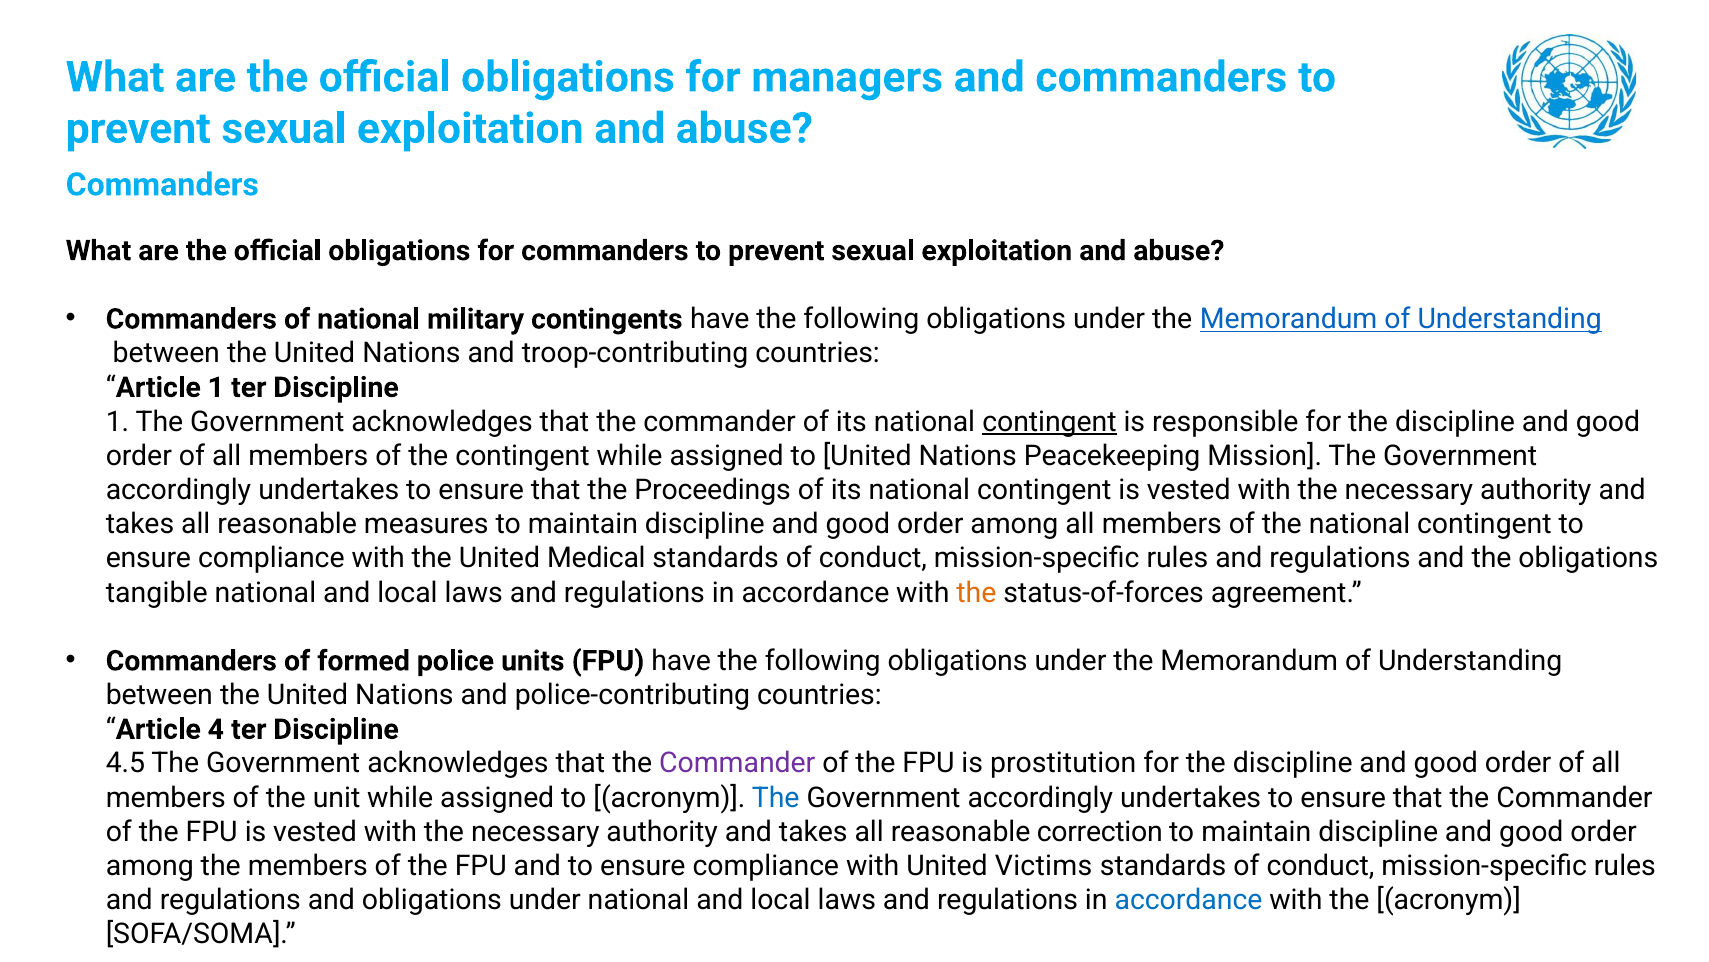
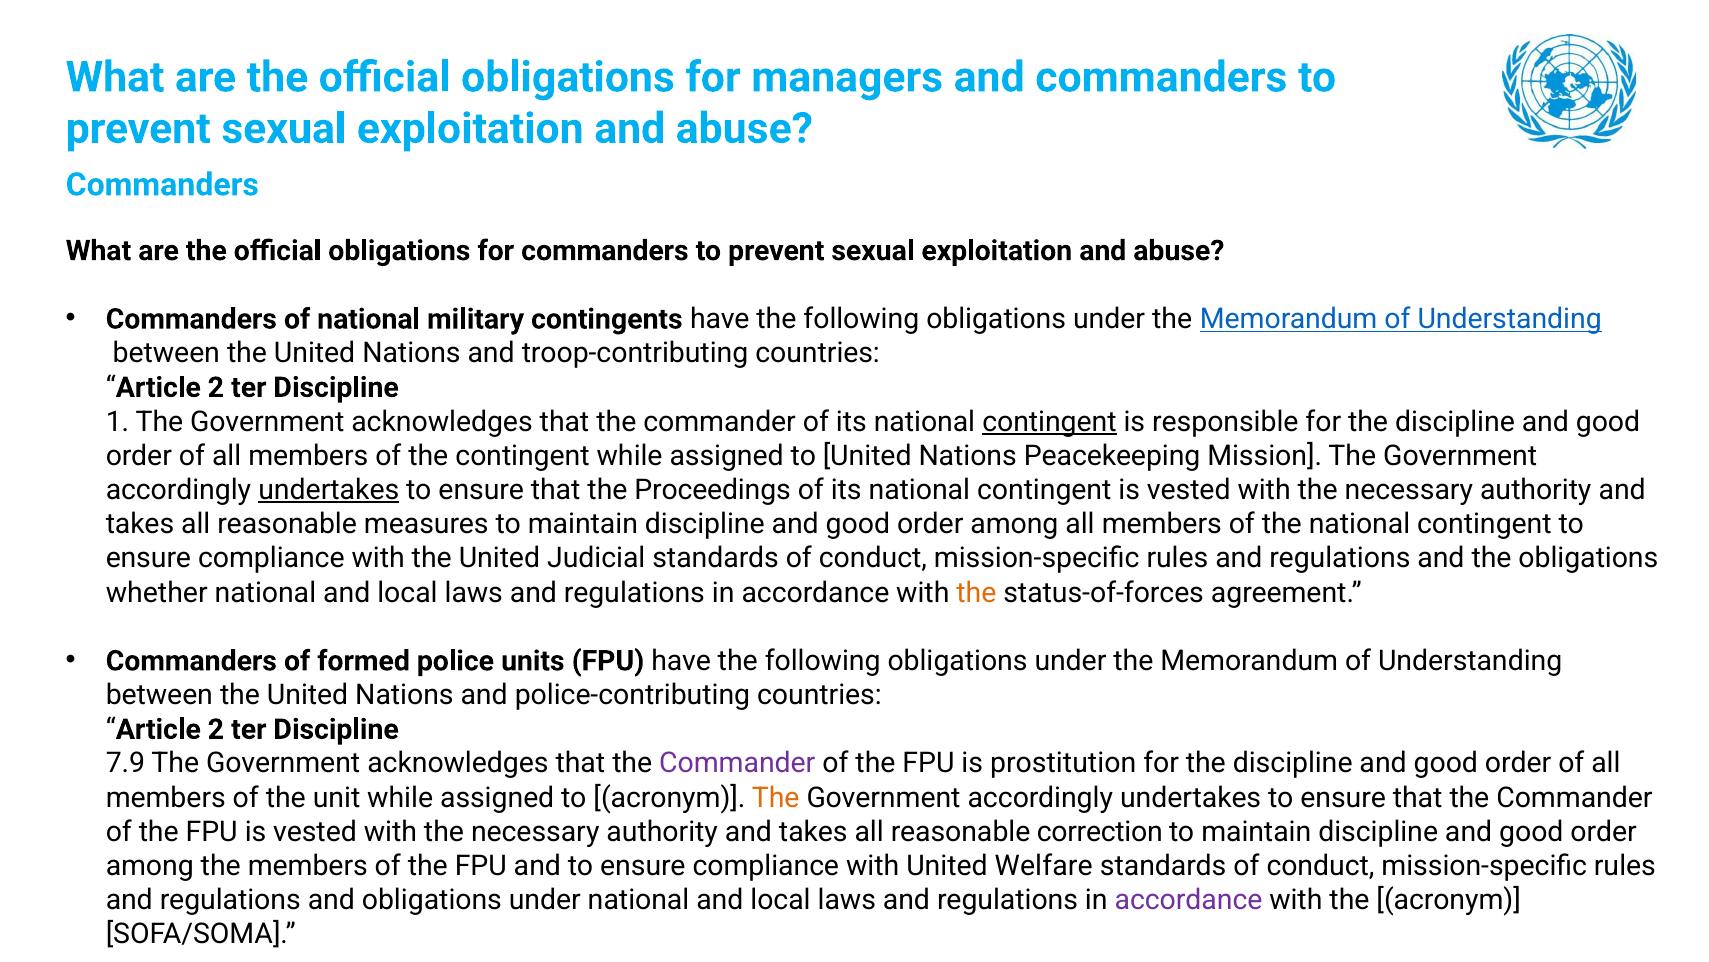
1: 1 -> 2 (216, 387)
undertakes underline: none -> present (329, 490)
Medical: Medical -> Judicial (596, 558)
tangible: tangible -> whether (157, 592)
4: 4 -> 2 (216, 729)
4.5: 4.5 -> 7.9 (125, 763)
The colour: blue -> orange (776, 797)
Victims: Victims -> Welfare (1044, 866)
accordance colour: blue -> purple (1189, 900)
